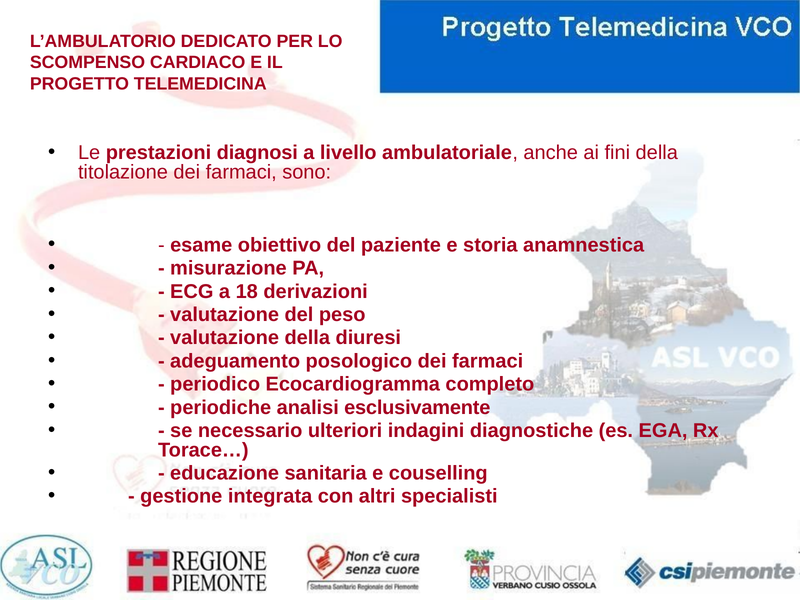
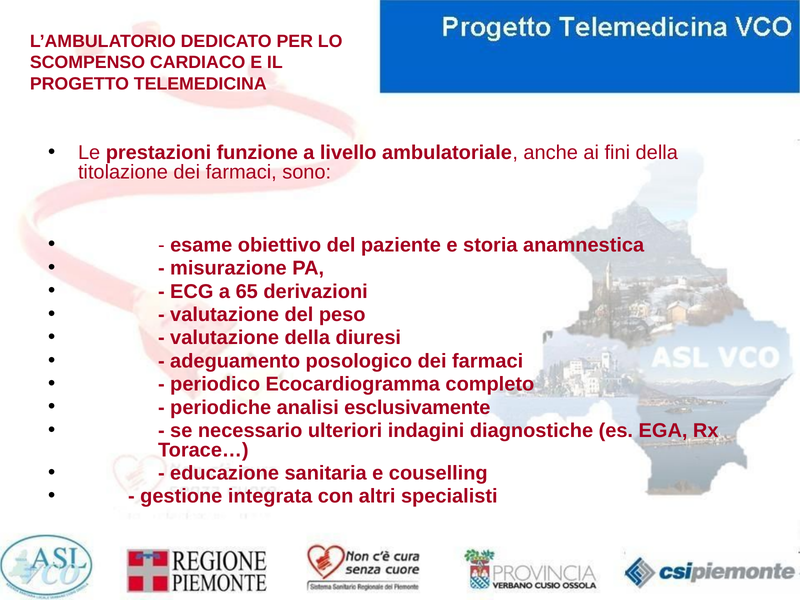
diagnosi: diagnosi -> funzione (257, 153)
18: 18 -> 65 (247, 291)
